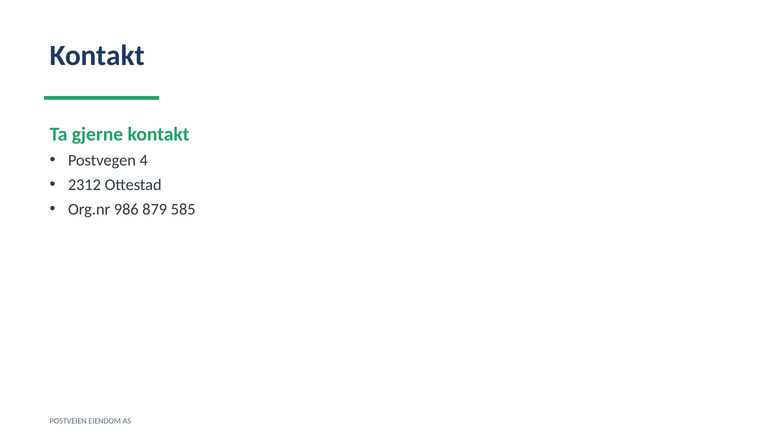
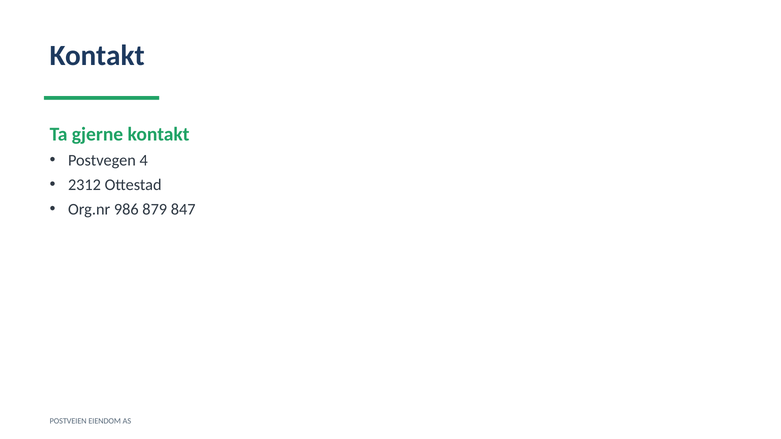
585: 585 -> 847 (183, 209)
